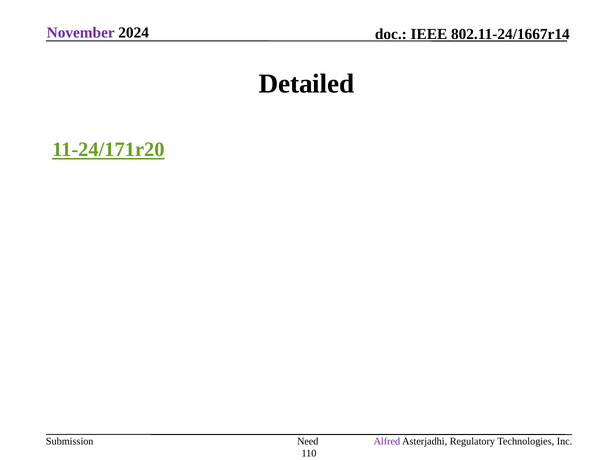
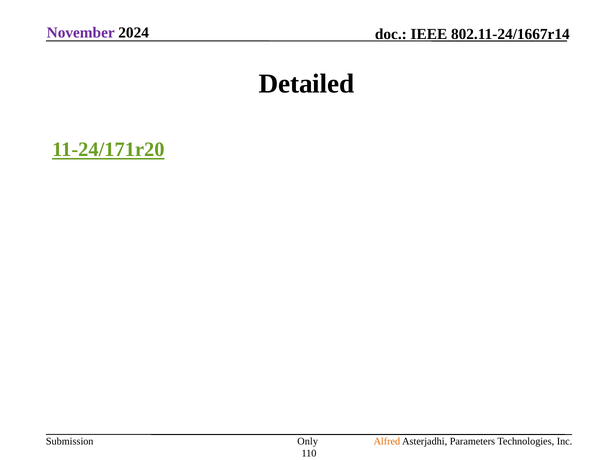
Need: Need -> Only (308, 441)
Alfred colour: purple -> orange (387, 441)
Regulatory: Regulatory -> Parameters (472, 441)
